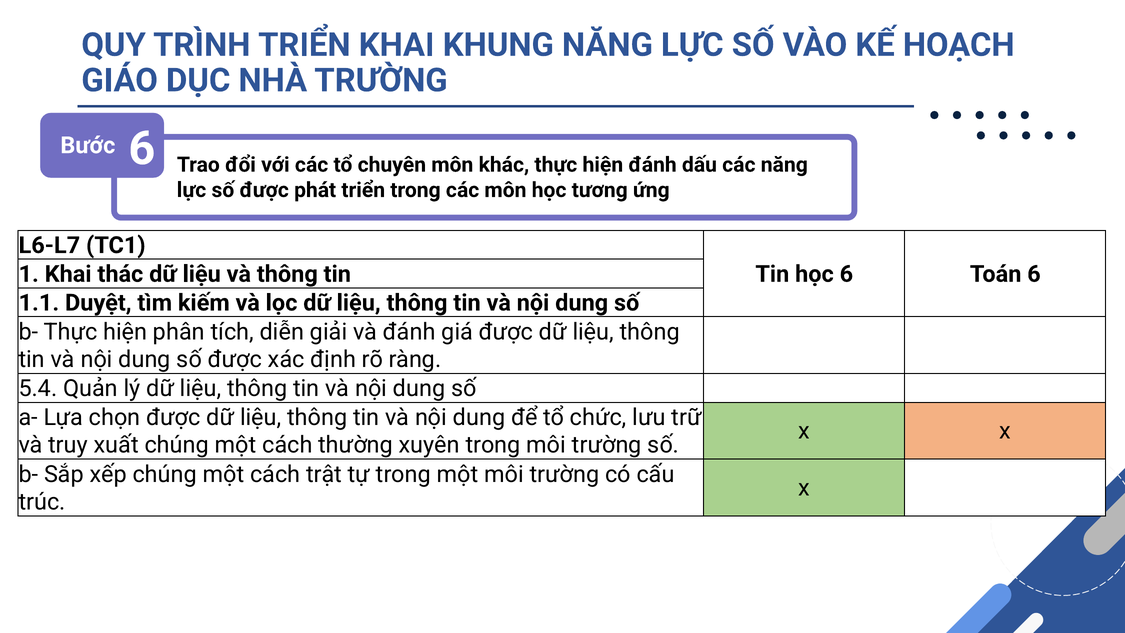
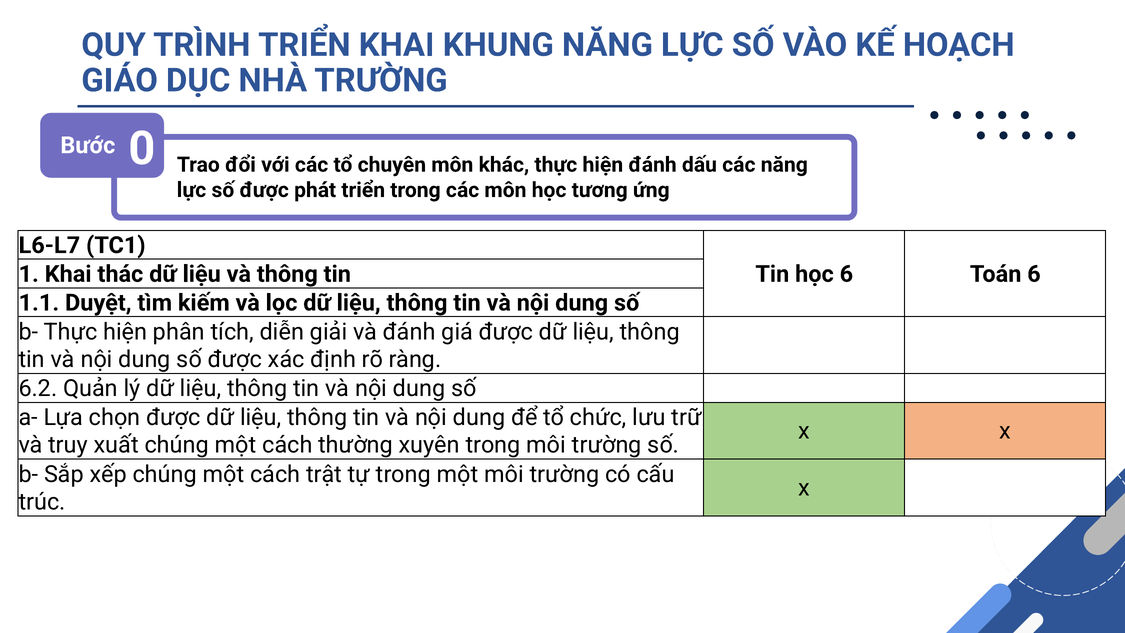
Bước 6: 6 -> 0 (142, 149)
5.4: 5.4 -> 6.2 (38, 388)
